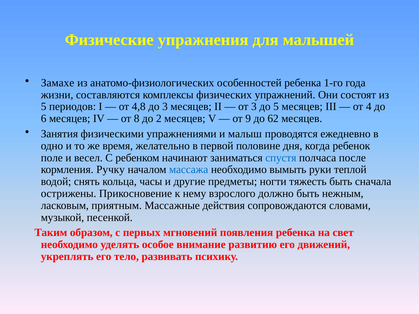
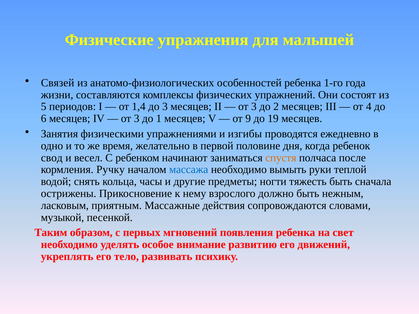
Замахе: Замахе -> Связей (58, 83)
4,8: 4,8 -> 1,4 (139, 107)
до 5: 5 -> 2 (276, 107)
8: 8 -> 3 (137, 119)
2: 2 -> 1 (159, 119)
62: 62 -> 19 (273, 119)
малыш: малыш -> изгибы (245, 134)
поле: поле -> свод (52, 158)
спустя colour: blue -> orange (281, 158)
